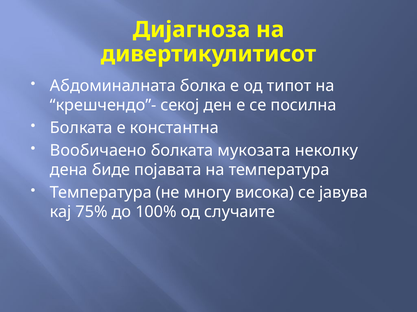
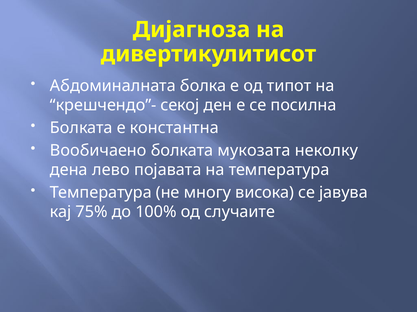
биде: биде -> лево (111, 170)
